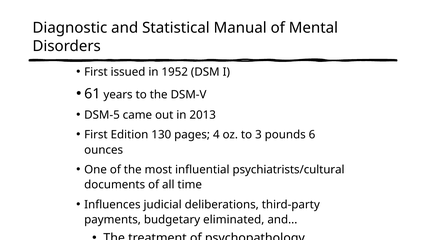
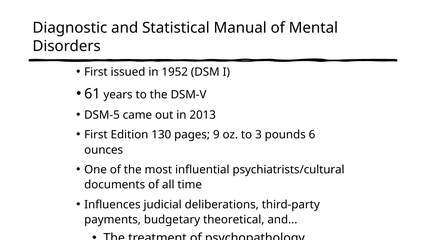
4: 4 -> 9 (216, 134)
eliminated: eliminated -> theoretical (234, 219)
